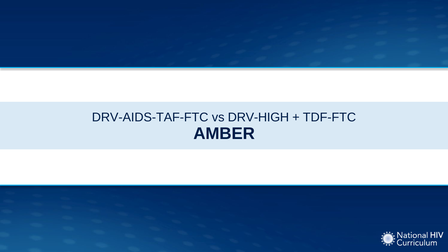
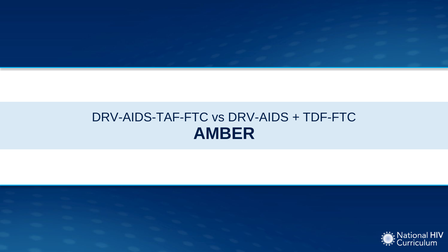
DRV-HIGH: DRV-HIGH -> DRV-AIDS (258, 117)
